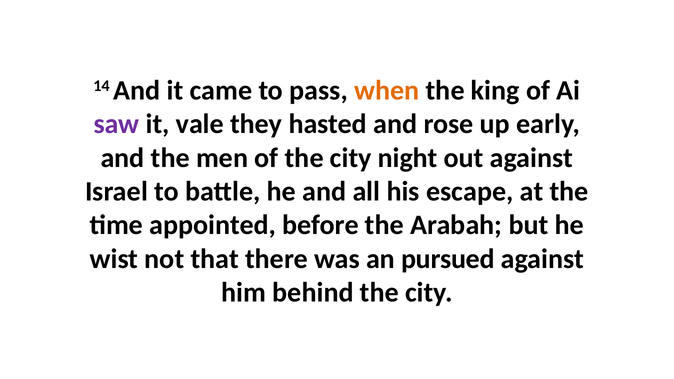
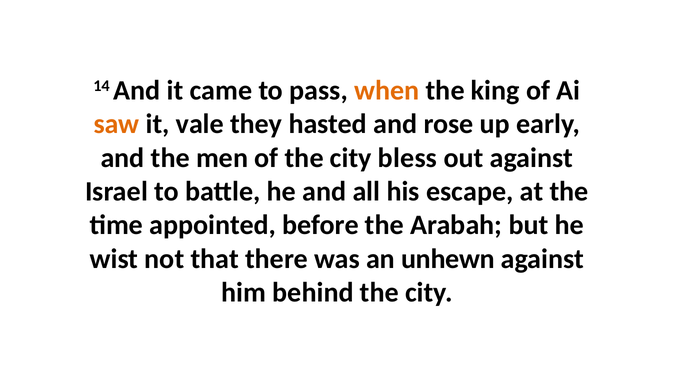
saw colour: purple -> orange (116, 124)
night: night -> bless (408, 158)
pursued: pursued -> unhewn (448, 259)
